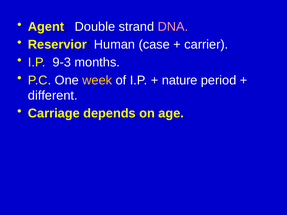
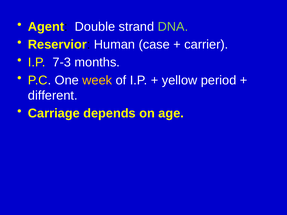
DNA colour: pink -> light green (173, 27)
9-3: 9-3 -> 7-3 (62, 62)
nature: nature -> yellow (180, 80)
